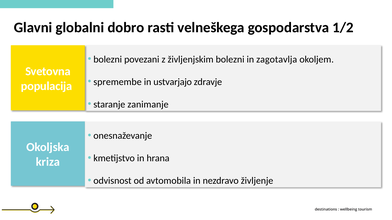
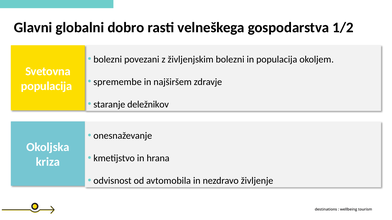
in zagotavlja: zagotavlja -> populacija (277, 59)
ustvarjajo: ustvarjajo -> najširšem (173, 82)
zanimanje: zanimanje -> deležnikov (148, 105)
